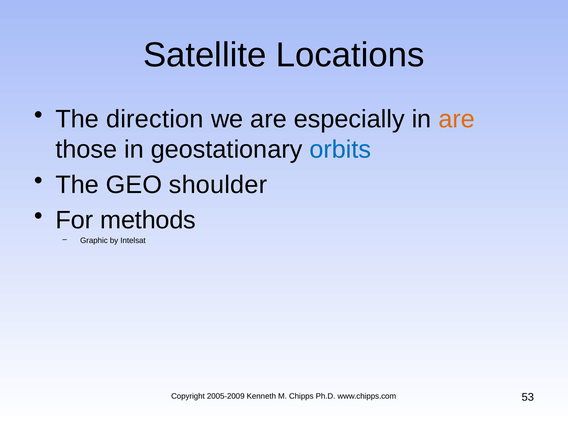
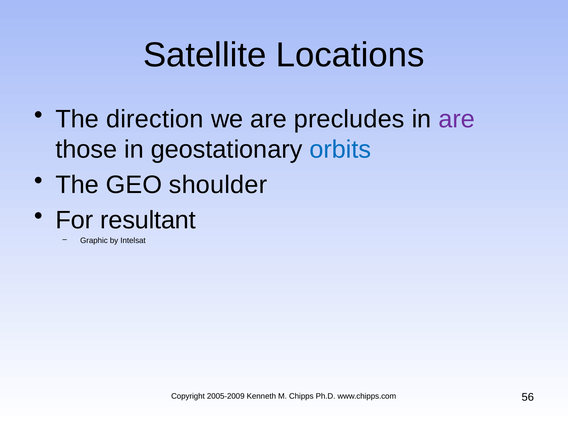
especially: especially -> precludes (349, 119)
are colour: orange -> purple (457, 119)
methods: methods -> resultant (148, 220)
53: 53 -> 56 (528, 397)
